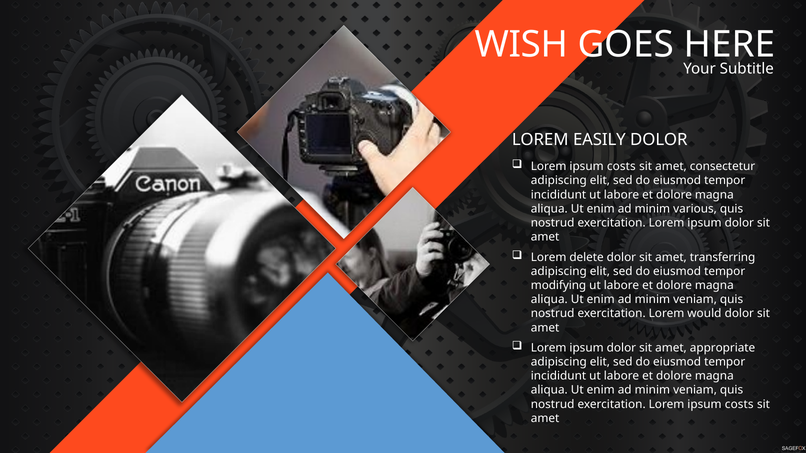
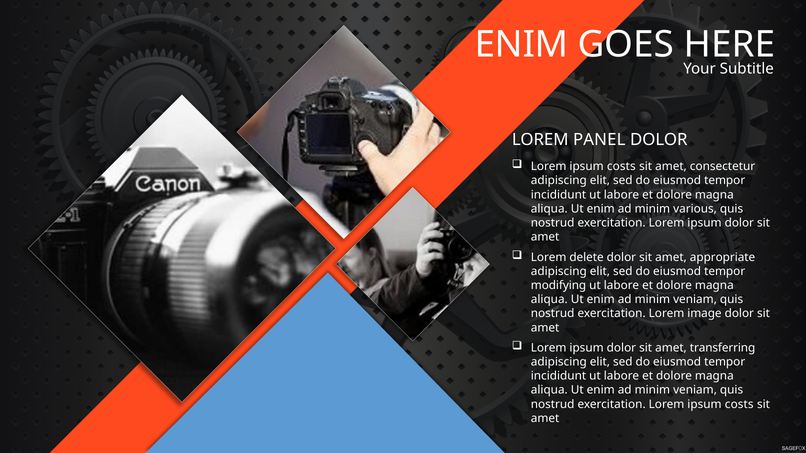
WISH: WISH -> ENIM (521, 45)
EASILY: EASILY -> PANEL (599, 140)
transferring: transferring -> appropriate (723, 257)
would: would -> image (704, 314)
appropriate: appropriate -> transferring (723, 348)
